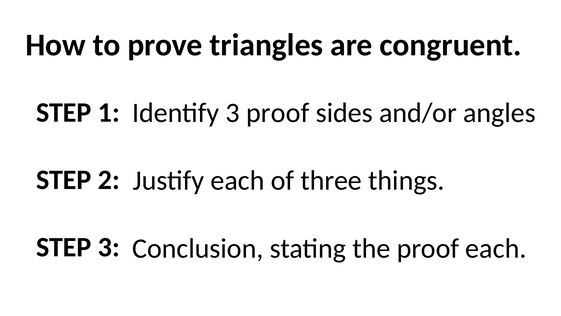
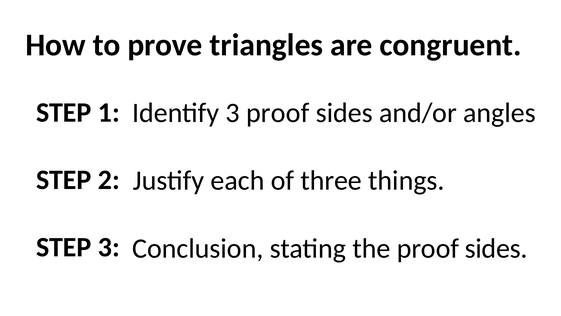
the proof each: each -> sides (496, 248)
